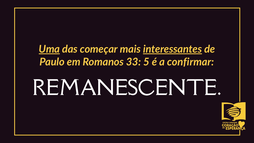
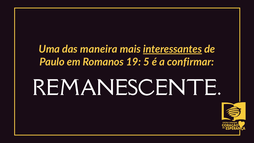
Uma underline: present -> none (49, 49)
começar: começar -> maneira (99, 49)
33: 33 -> 19 (134, 62)
